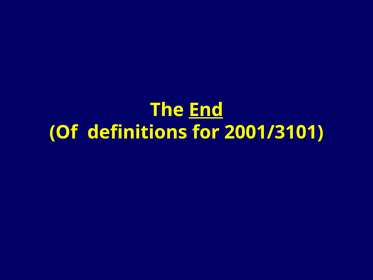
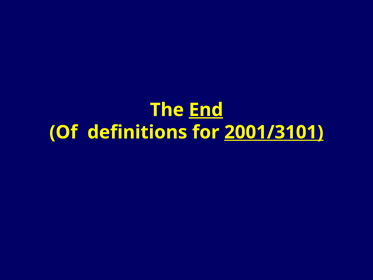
2001/3101 underline: none -> present (274, 132)
